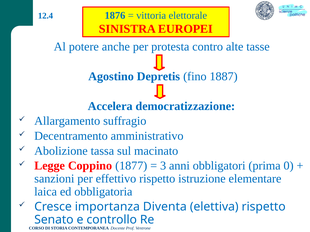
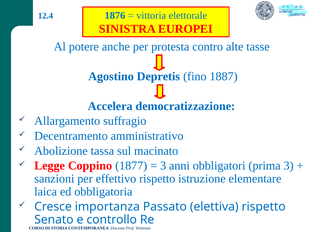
prima 0: 0 -> 3 (289, 166)
Diventa: Diventa -> Passato (165, 207)
